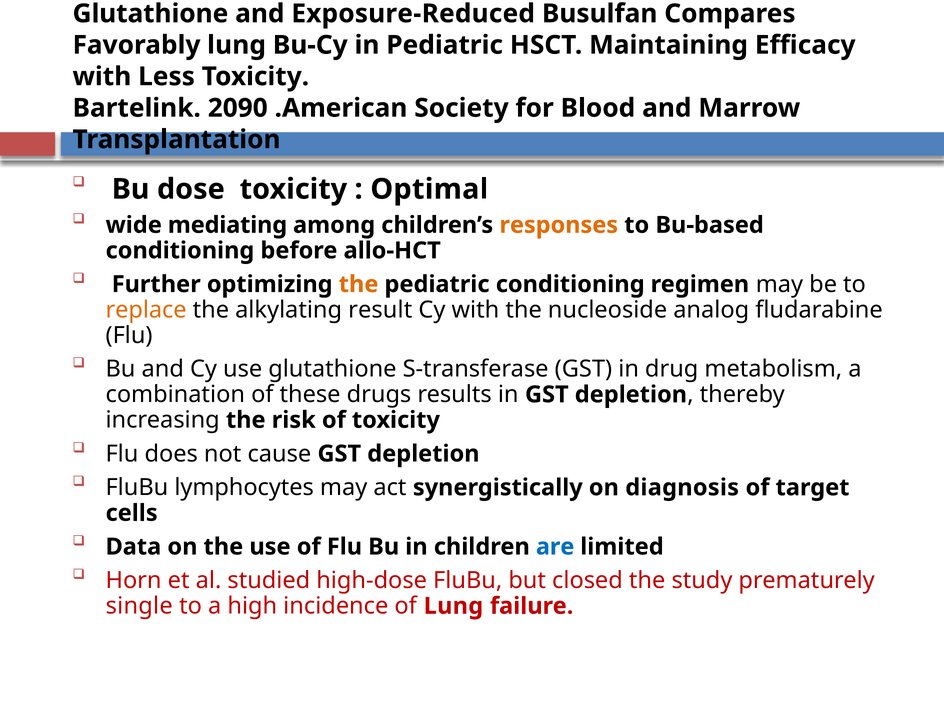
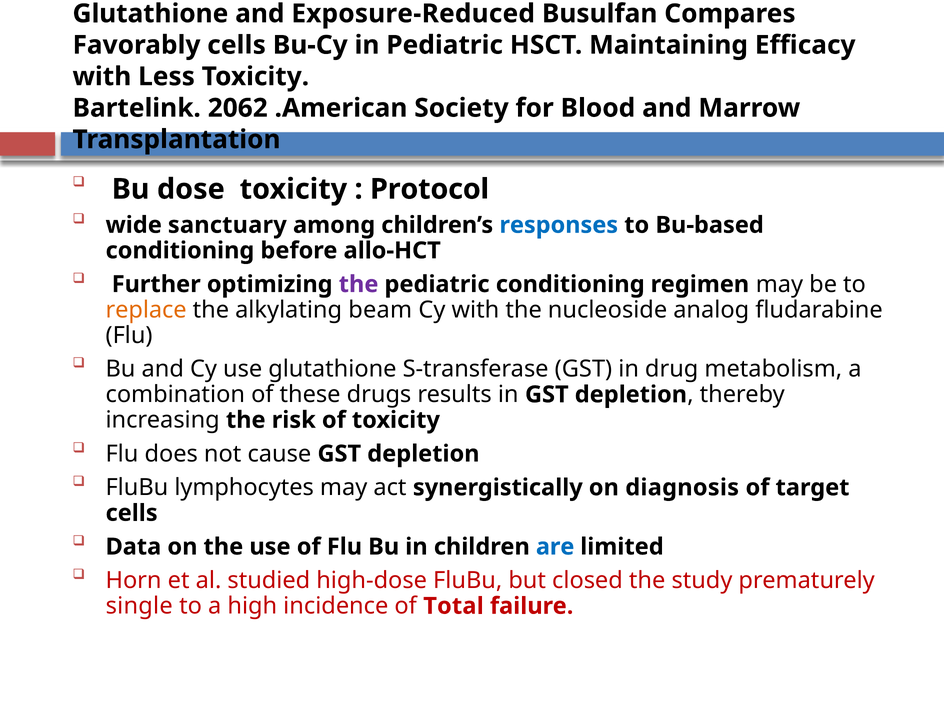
Favorably lung: lung -> cells (237, 45)
2090: 2090 -> 2062 (238, 108)
Optimal: Optimal -> Protocol (430, 189)
mediating: mediating -> sanctuary (227, 225)
responses colour: orange -> blue (559, 225)
the colour: orange -> purple (359, 284)
result: result -> beam (380, 310)
of Lung: Lung -> Total (453, 606)
